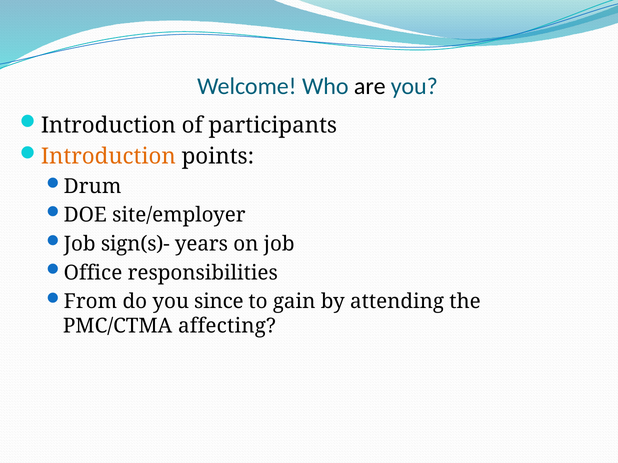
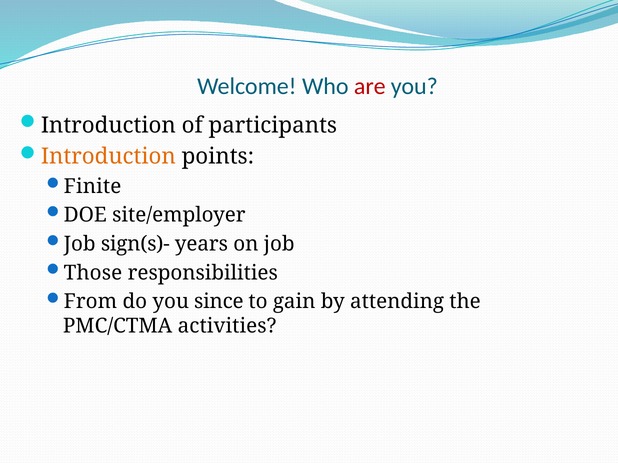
are colour: black -> red (370, 86)
Drum: Drum -> Finite (93, 187)
Office: Office -> Those (93, 273)
affecting: affecting -> activities (227, 327)
